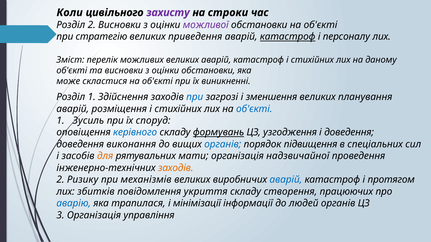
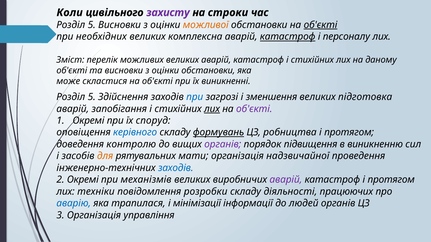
2: 2 -> 5 (92, 25)
можливої colour: purple -> orange (206, 25)
об'єкті underline: none -> present (321, 25)
стратегію: стратегію -> необхідних (101, 37)
приведення: приведення -> комплексна (195, 37)
1: 1 -> 5 (92, 97)
планування: планування -> підготовка (365, 97)
розміщення: розміщення -> запобігання (119, 109)
лих underline: none -> present (212, 109)
об'єкті colour: blue -> purple (254, 109)
1 Зусиль: Зусиль -> Окремі (89, 121)
узгодження: узгодження -> робництва (290, 133)
доведення: доведення -> протягом (349, 133)
виконання: виконання -> контролю (131, 144)
органів colour: blue -> purple (223, 144)
спеціальних: спеціальних -> виникненню (375, 144)
заходів colour: orange -> blue (176, 168)
2 Ризику: Ризику -> Окремі (83, 180)
аварій colour: blue -> purple (286, 180)
збитків: збитків -> техніки (96, 192)
укриття: укриття -> розробки (206, 192)
створення: створення -> діяльності (290, 192)
